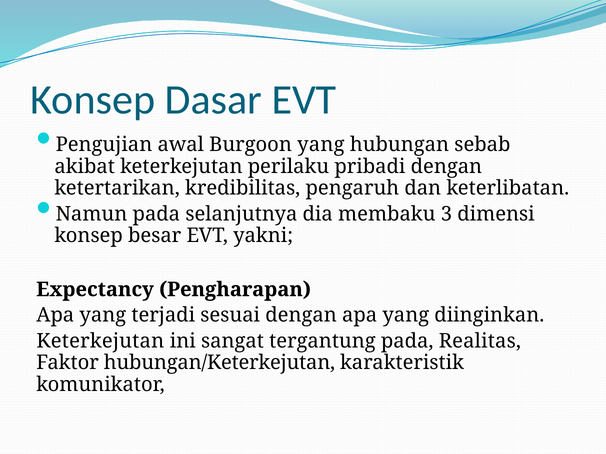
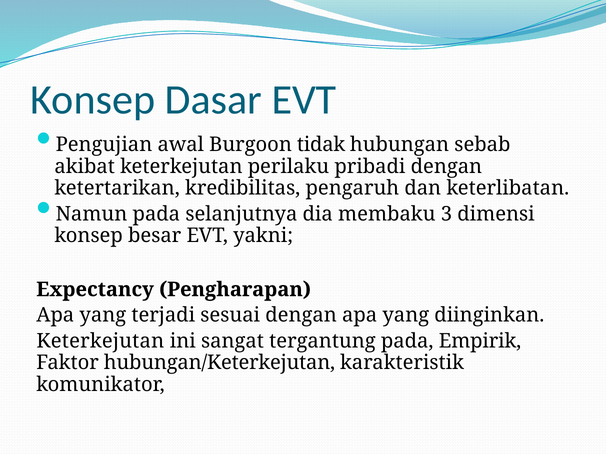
Burgoon yang: yang -> tidak (321, 145)
Realitas: Realitas -> Empirik (480, 341)
